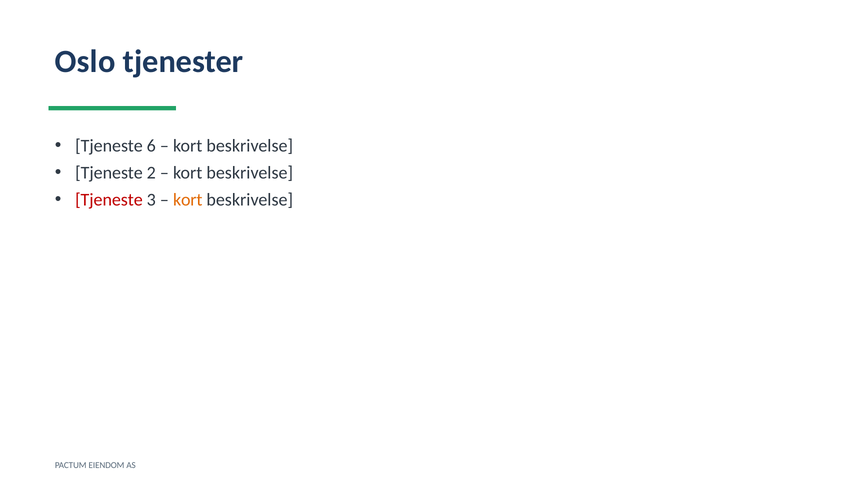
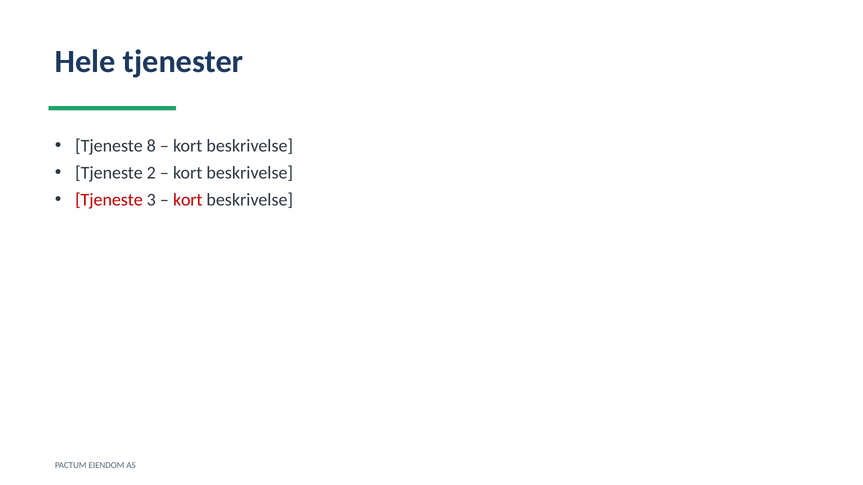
Oslo: Oslo -> Hele (85, 62)
6: 6 -> 8 (151, 146)
kort colour: orange -> red (188, 200)
